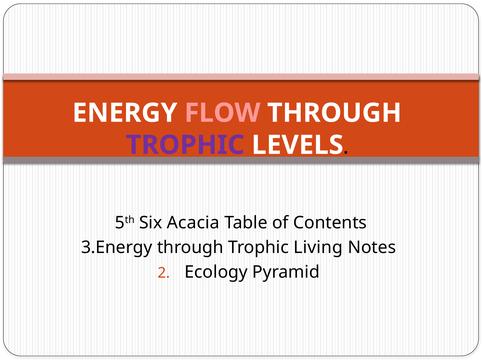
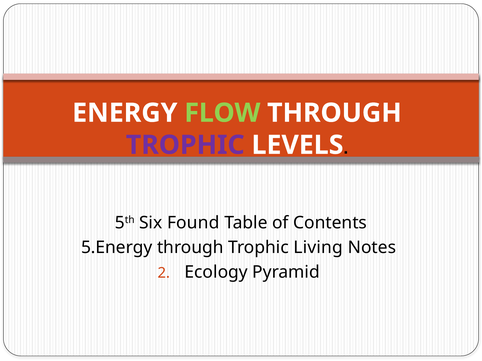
FLOW colour: pink -> light green (222, 113)
Acacia: Acacia -> Found (193, 223)
3.Energy: 3.Energy -> 5.Energy (117, 248)
